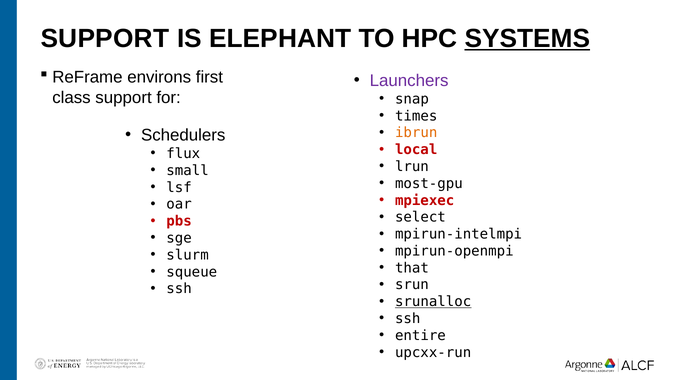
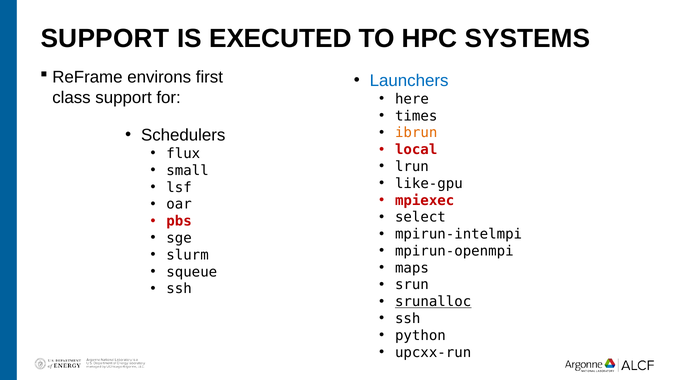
ELEPHANT: ELEPHANT -> EXECUTED (280, 39)
SYSTEMS underline: present -> none (527, 39)
Launchers colour: purple -> blue (409, 81)
snap: snap -> here (412, 99)
most-gpu: most-gpu -> like-gpu (429, 184)
that: that -> maps (412, 268)
entire: entire -> python (420, 336)
